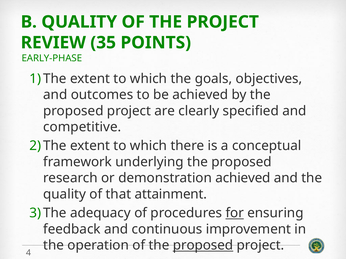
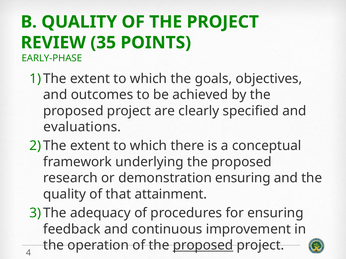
competitive: competitive -> evaluations (82, 127)
demonstration achieved: achieved -> ensuring (243, 178)
for underline: present -> none (235, 213)
